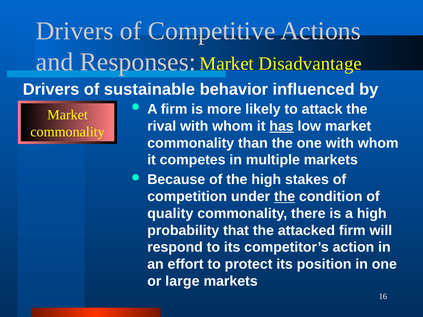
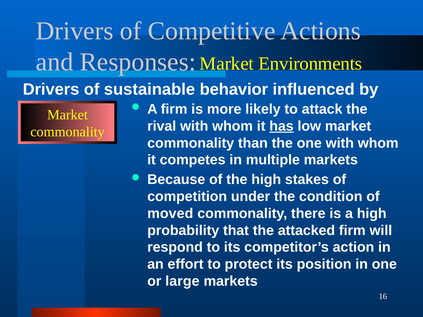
Disadvantage: Disadvantage -> Environments (310, 64)
the underline: present -> none (285, 197)
quality: quality -> moved (170, 214)
